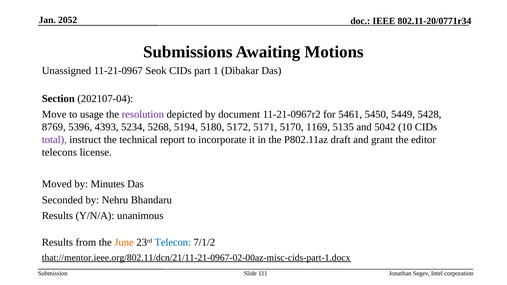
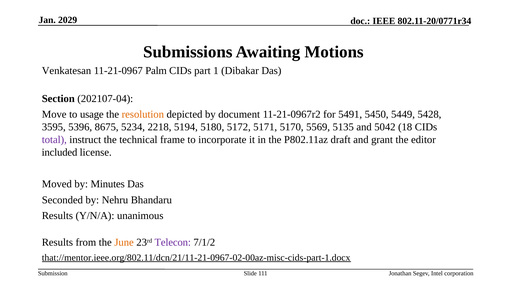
2052: 2052 -> 2029 (68, 20)
Unassigned: Unassigned -> Venkatesan (67, 71)
Seok: Seok -> Palm (156, 71)
resolution colour: purple -> orange (143, 114)
5461: 5461 -> 5491 (350, 114)
8769: 8769 -> 3595 (54, 127)
4393: 4393 -> 8675 (107, 127)
5268: 5268 -> 2218 (160, 127)
1169: 1169 -> 5569 (318, 127)
10: 10 -> 18 (405, 127)
report: report -> frame (172, 140)
telecons: telecons -> included (60, 153)
Telecon colour: blue -> purple (173, 243)
